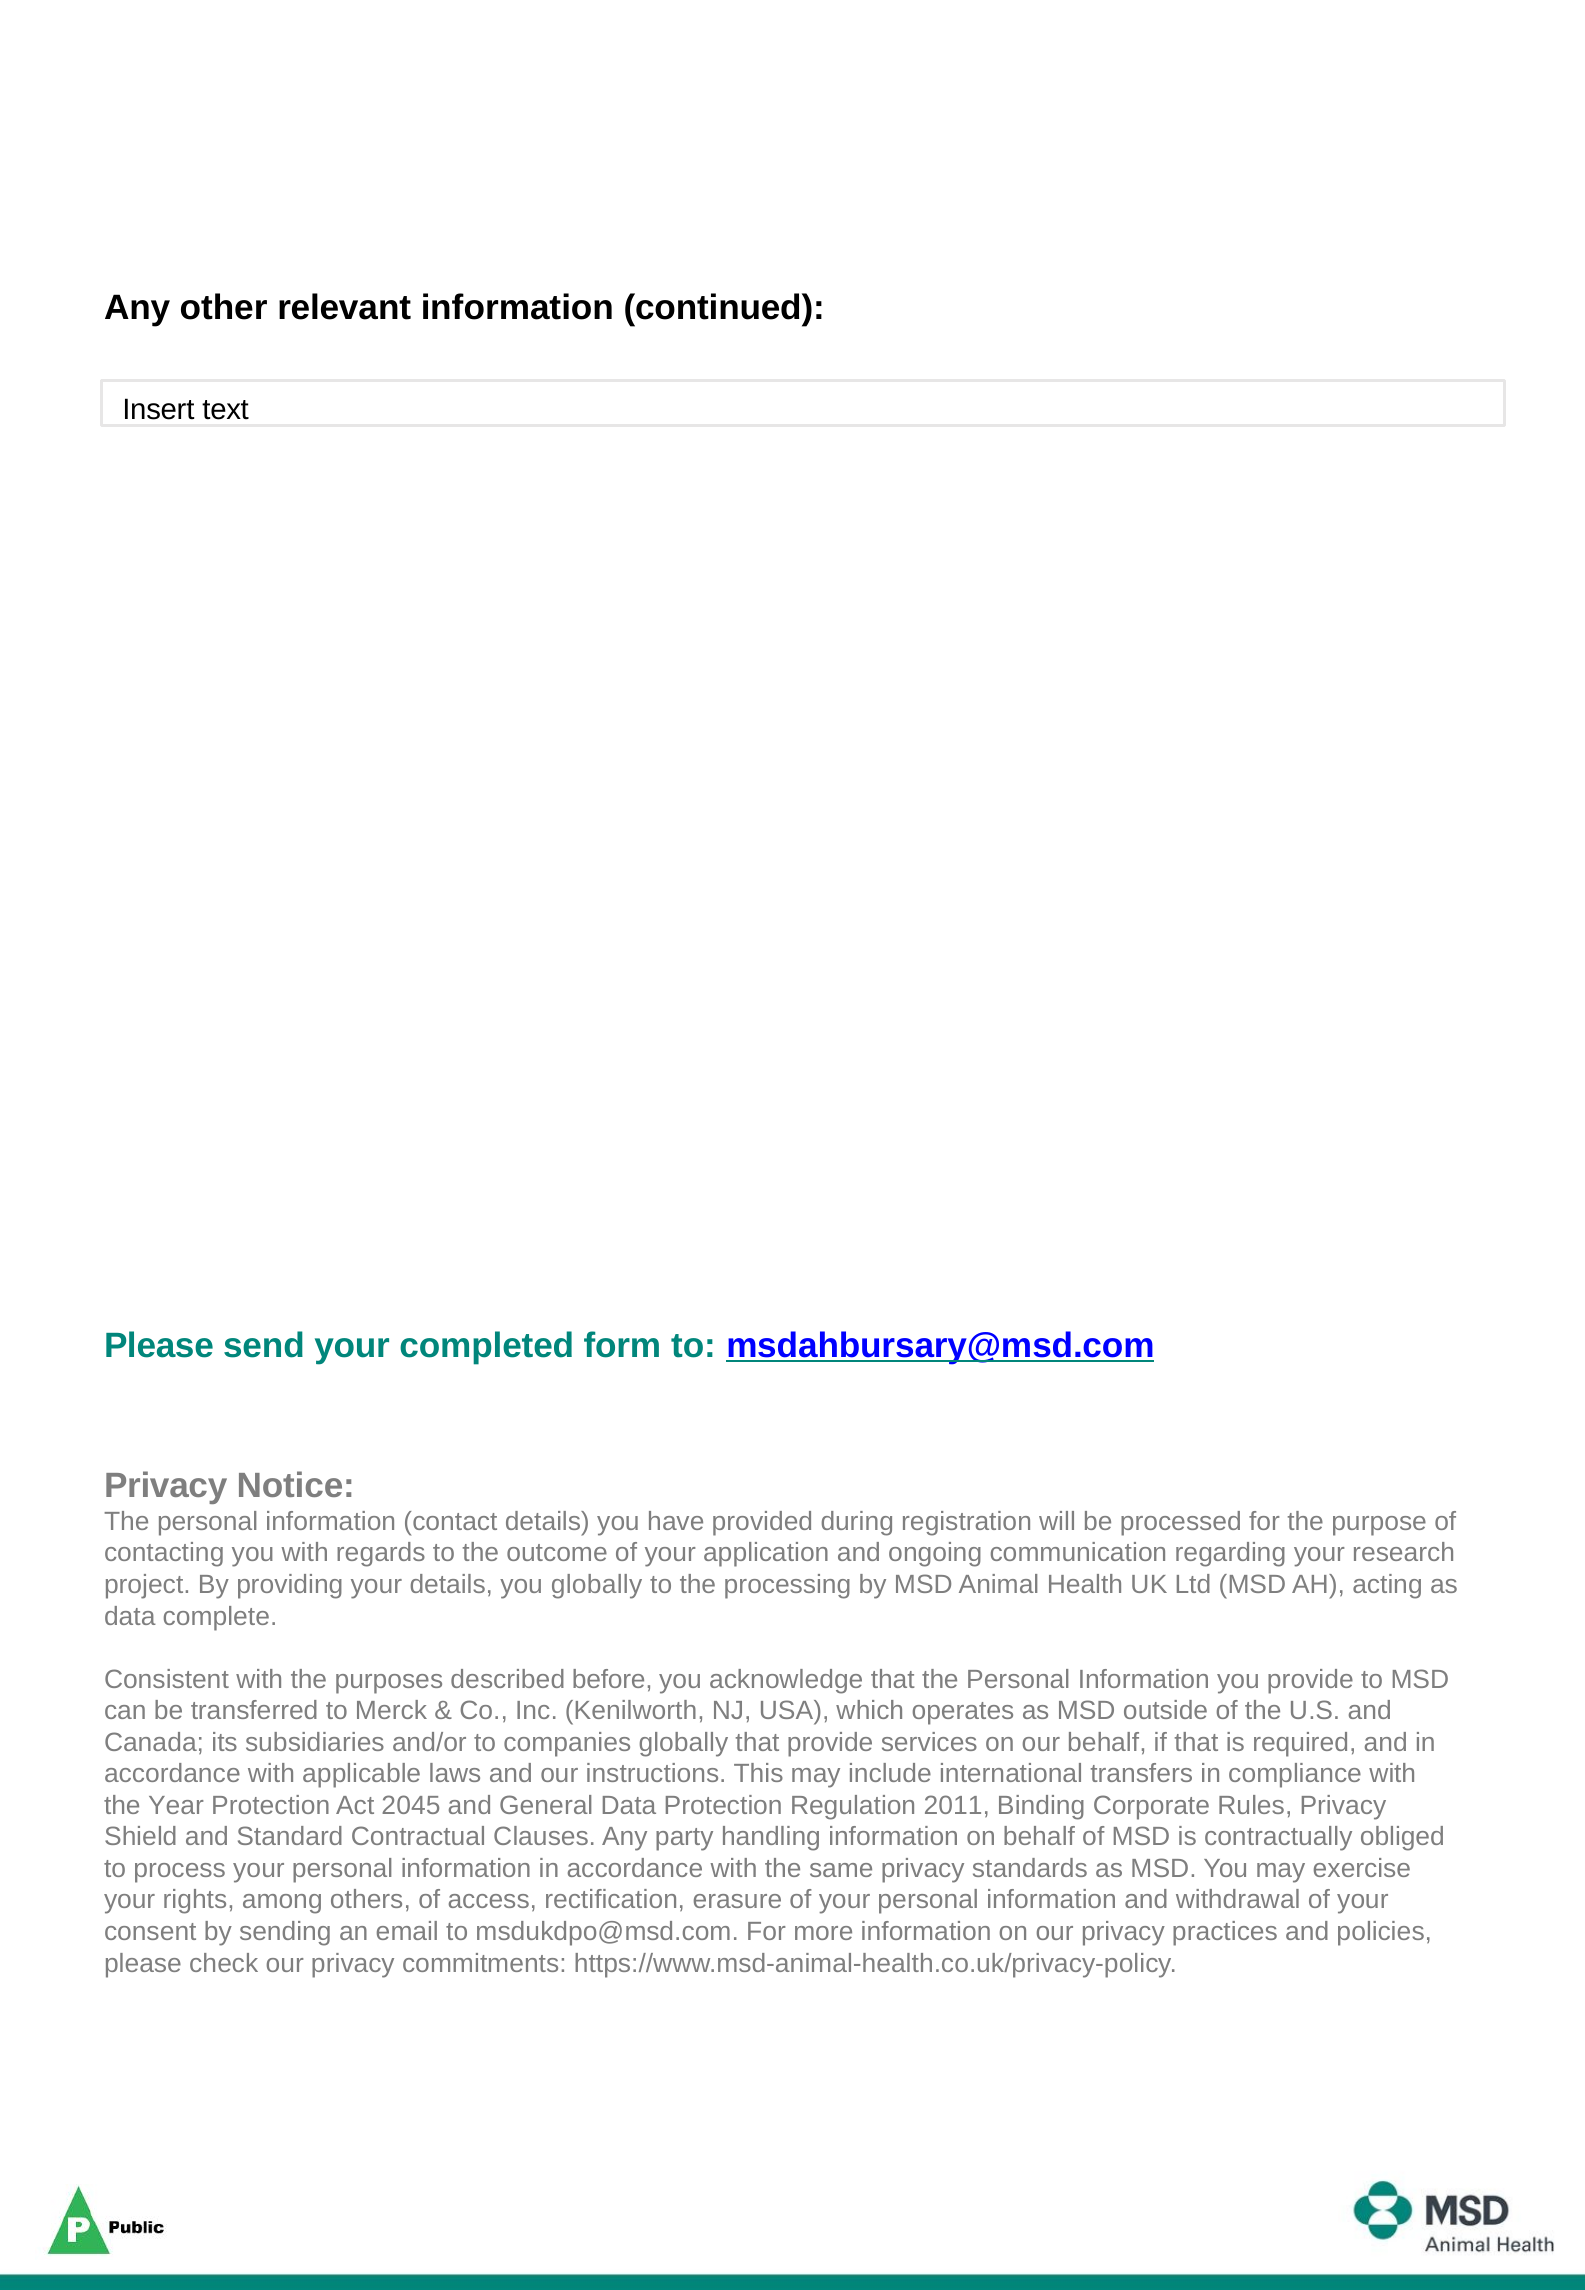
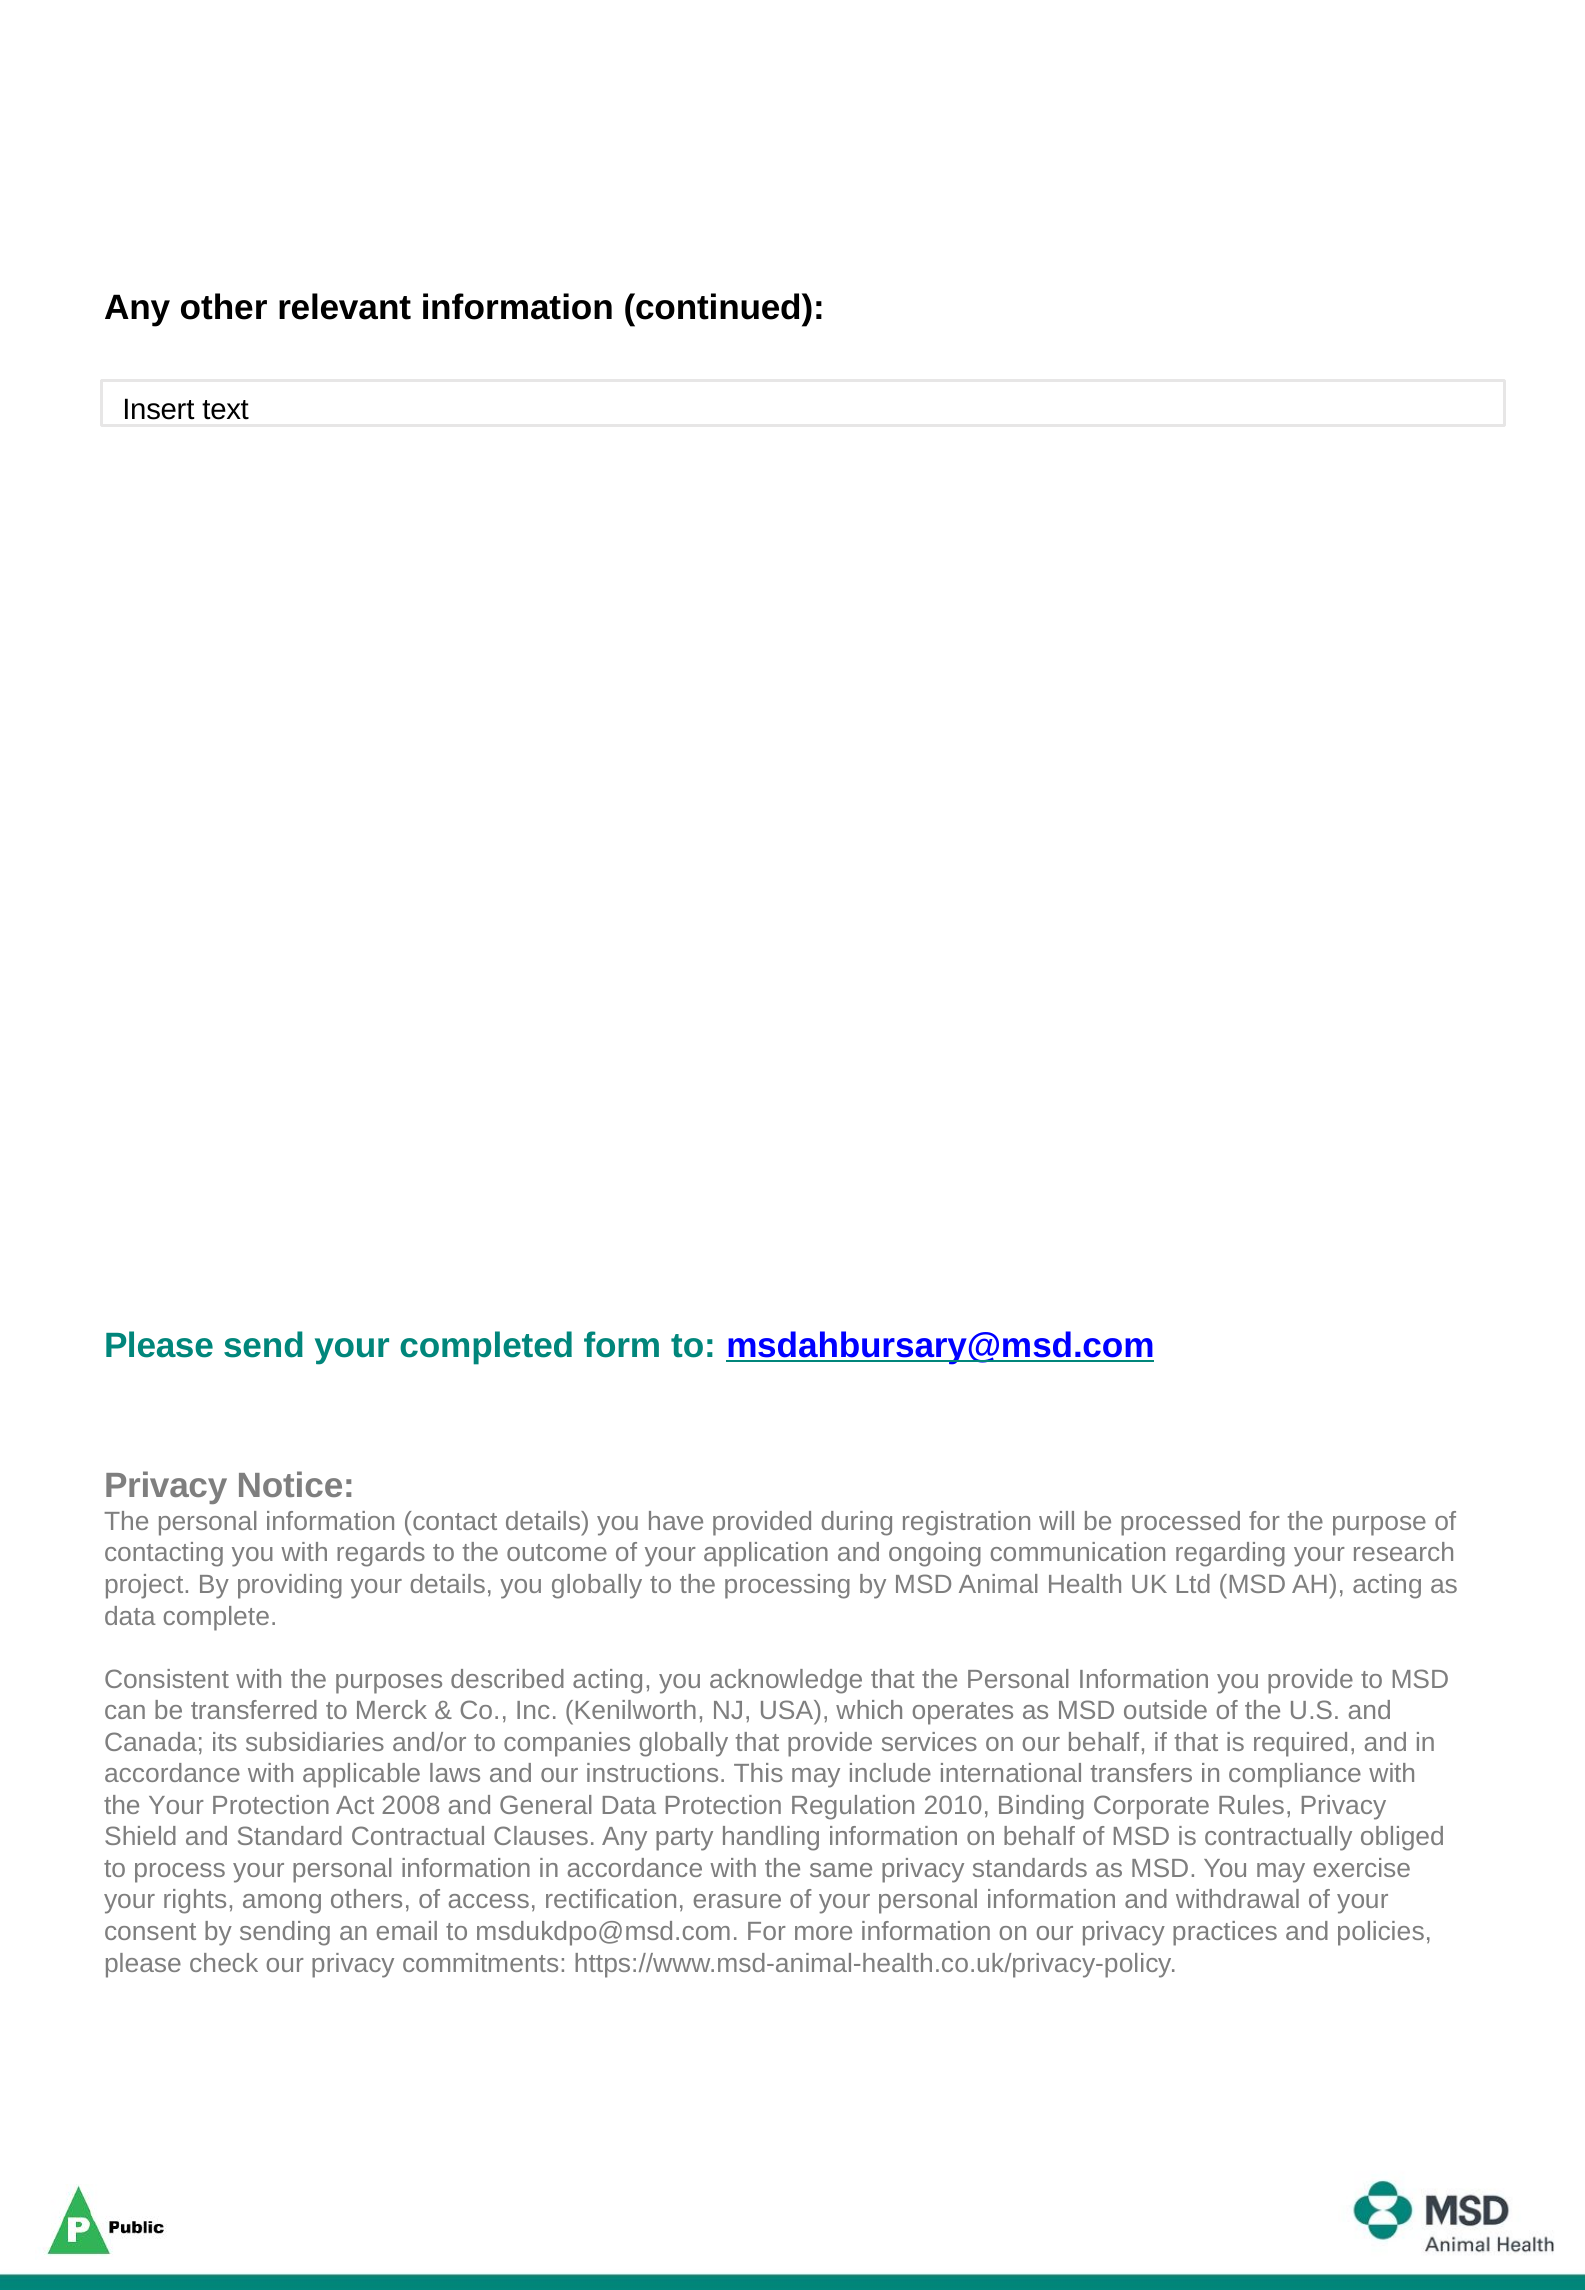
described before: before -> acting (612, 1679)
the Year: Year -> Your (176, 1805)
2045: 2045 -> 2008 (411, 1805)
2011: 2011 -> 2010 (957, 1805)
